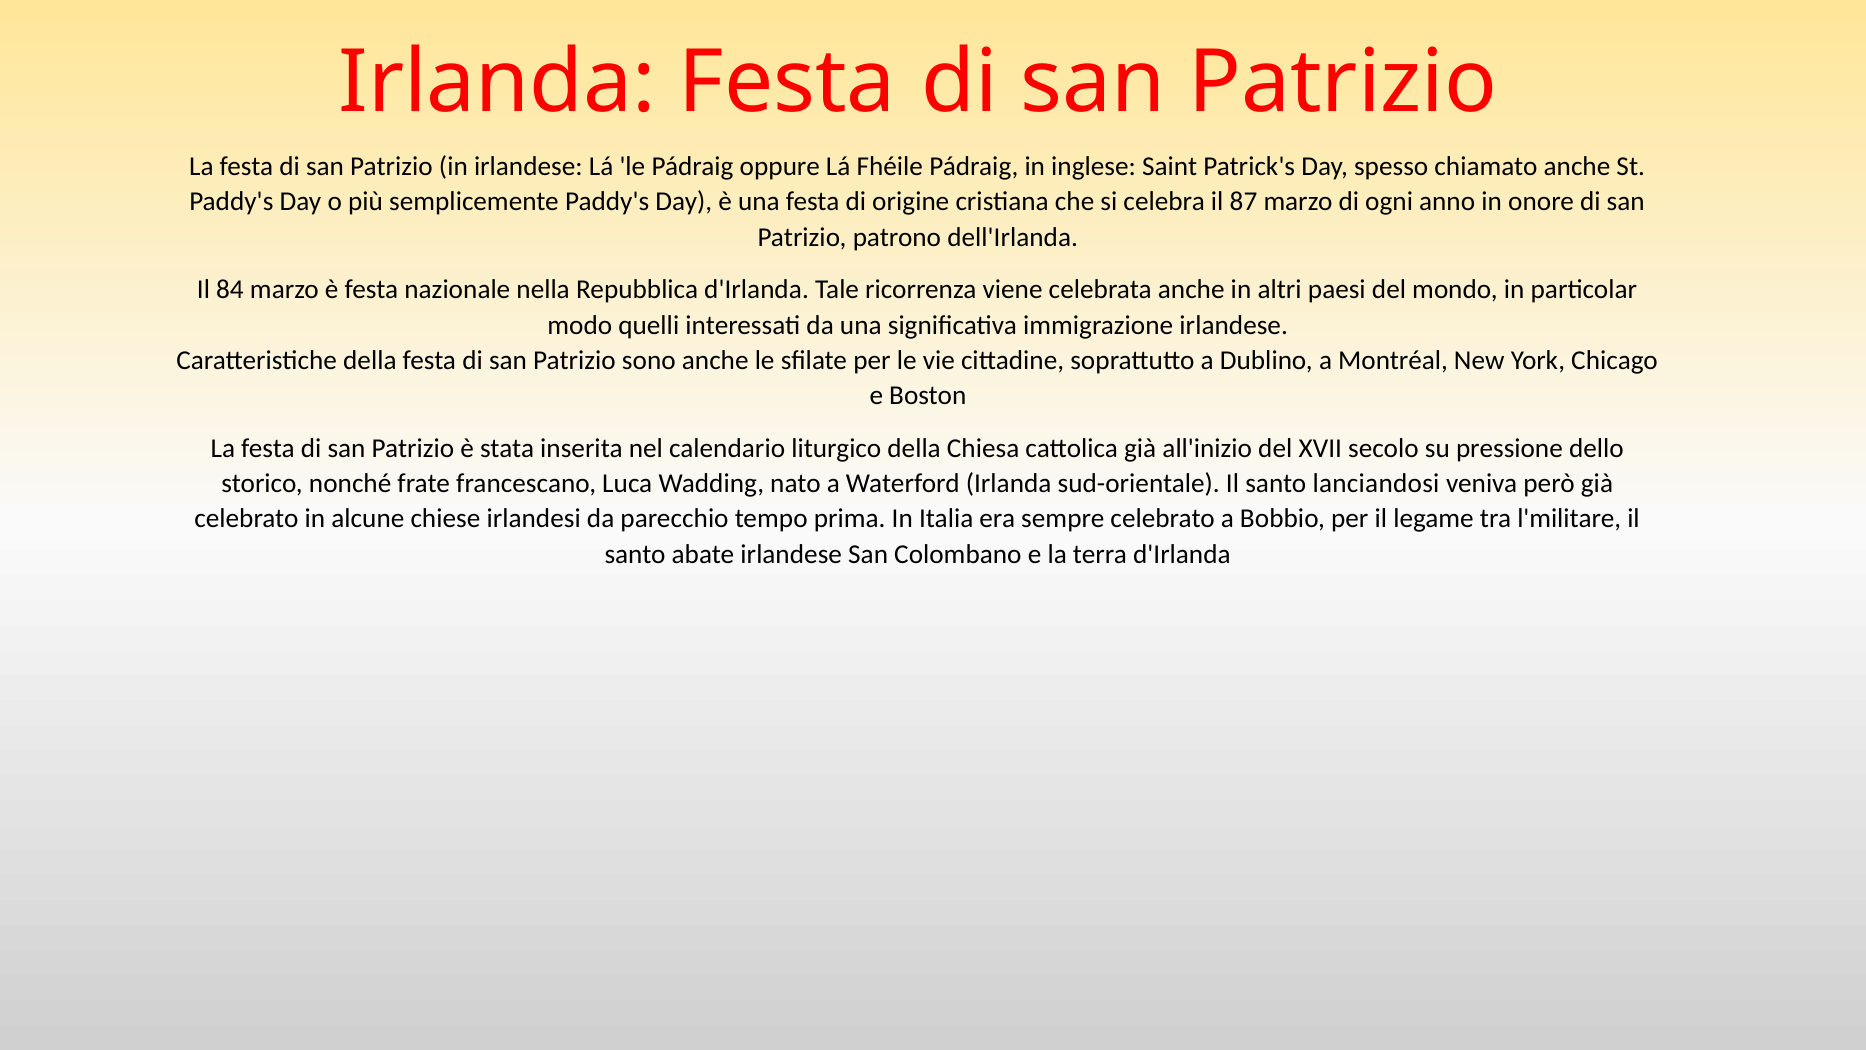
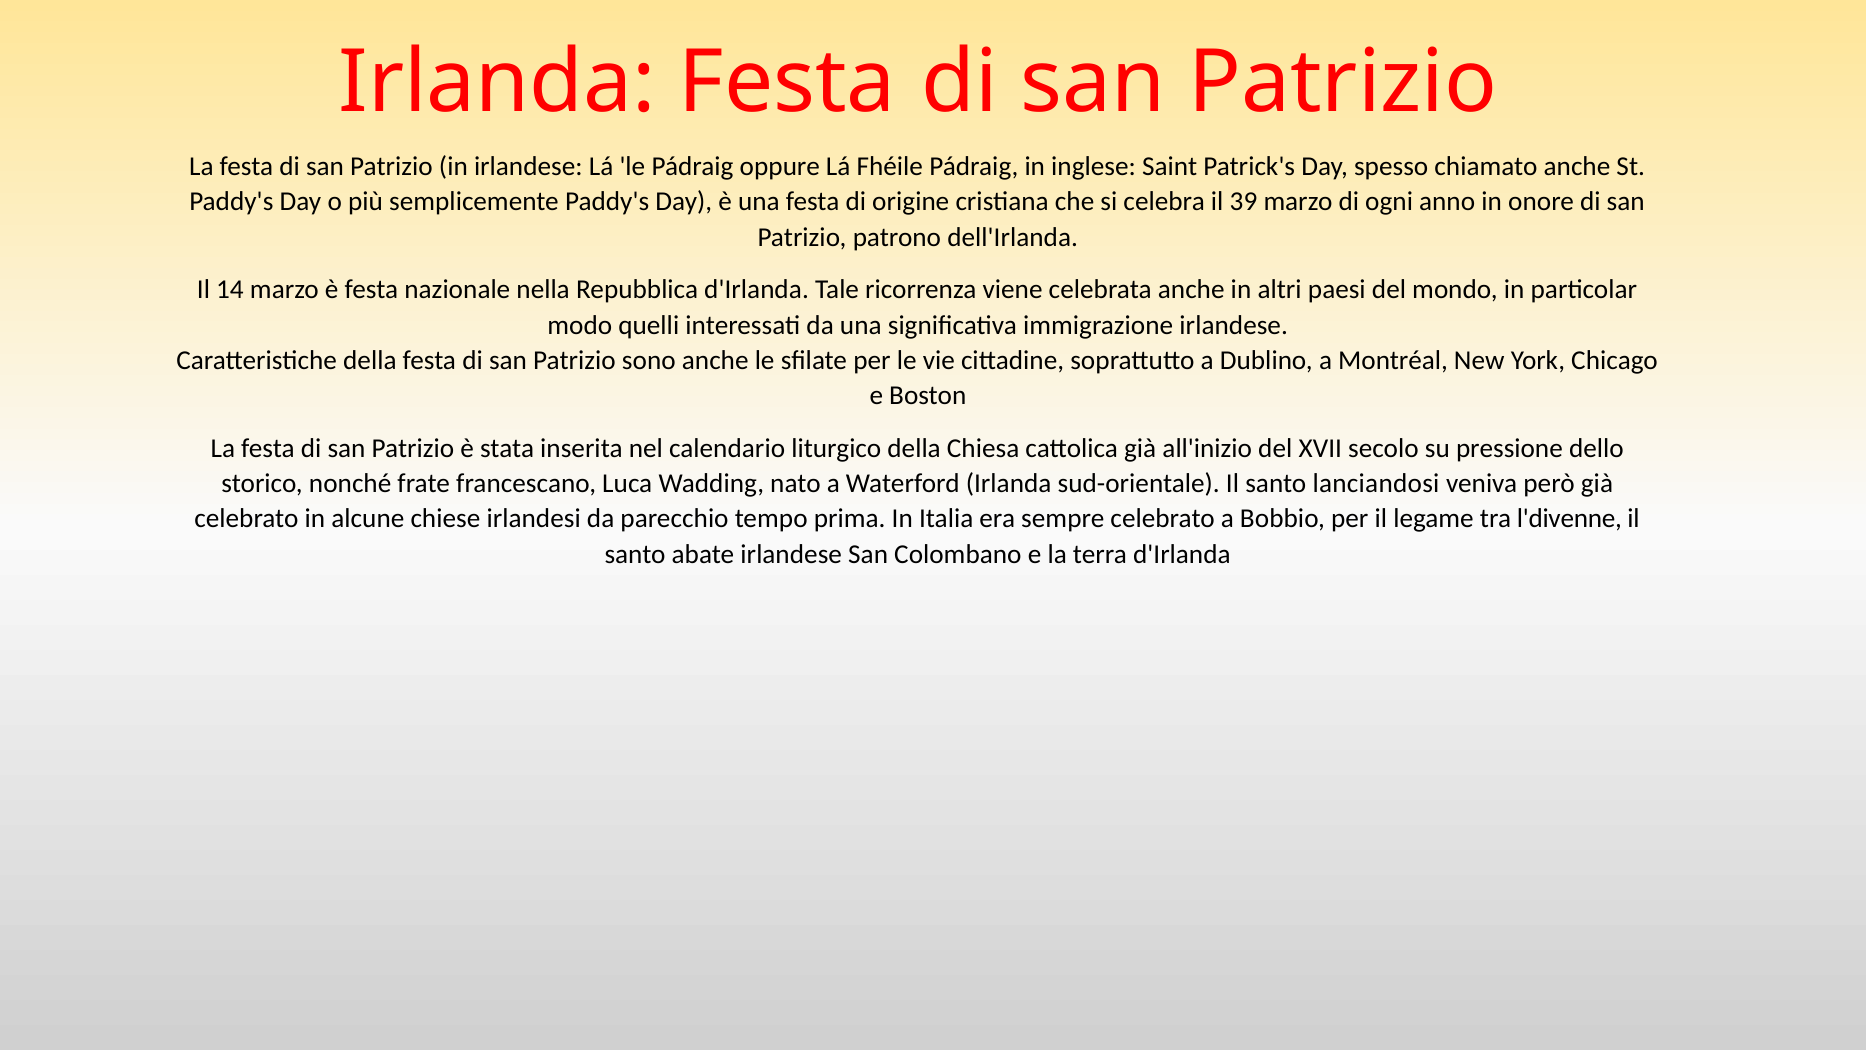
87: 87 -> 39 (1244, 202)
84: 84 -> 14 (230, 290)
l'militare: l'militare -> l'divenne (1569, 519)
